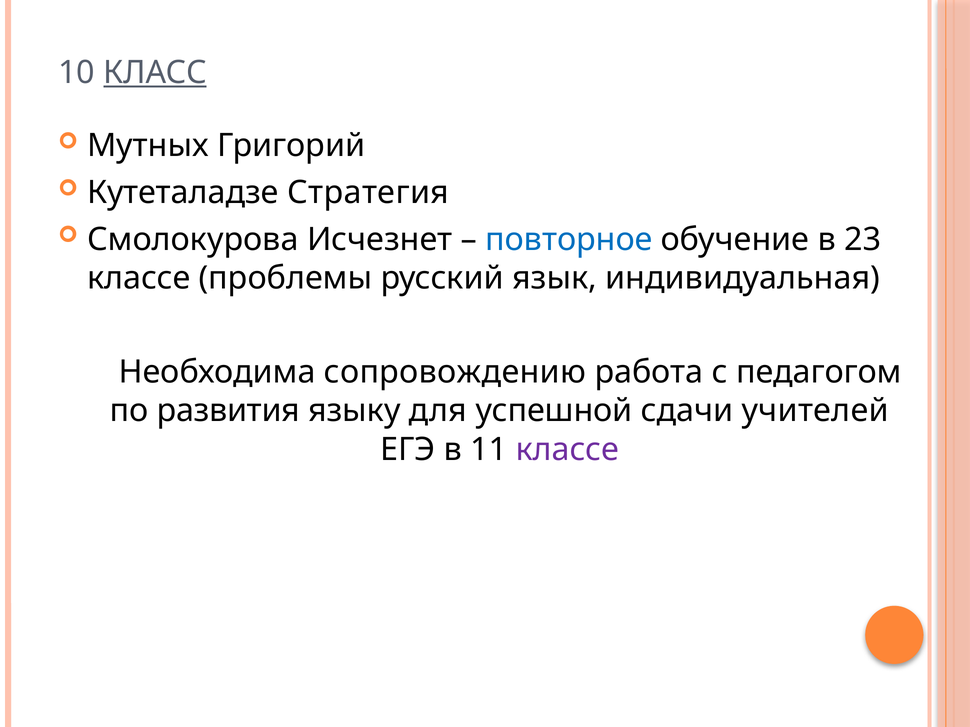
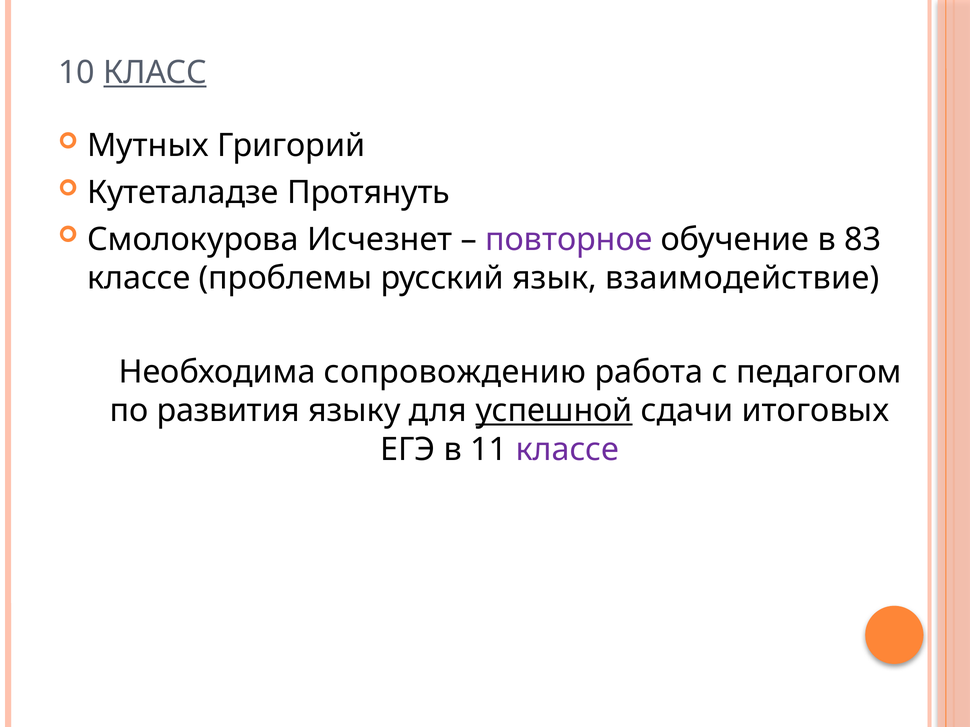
Стратегия: Стратегия -> Протянуть (369, 193)
повторное colour: blue -> purple (569, 240)
23: 23 -> 83 (863, 240)
индивидуальная: индивидуальная -> взаимодействие (742, 278)
успешной underline: none -> present (554, 411)
учителей: учителей -> итоговых (815, 411)
